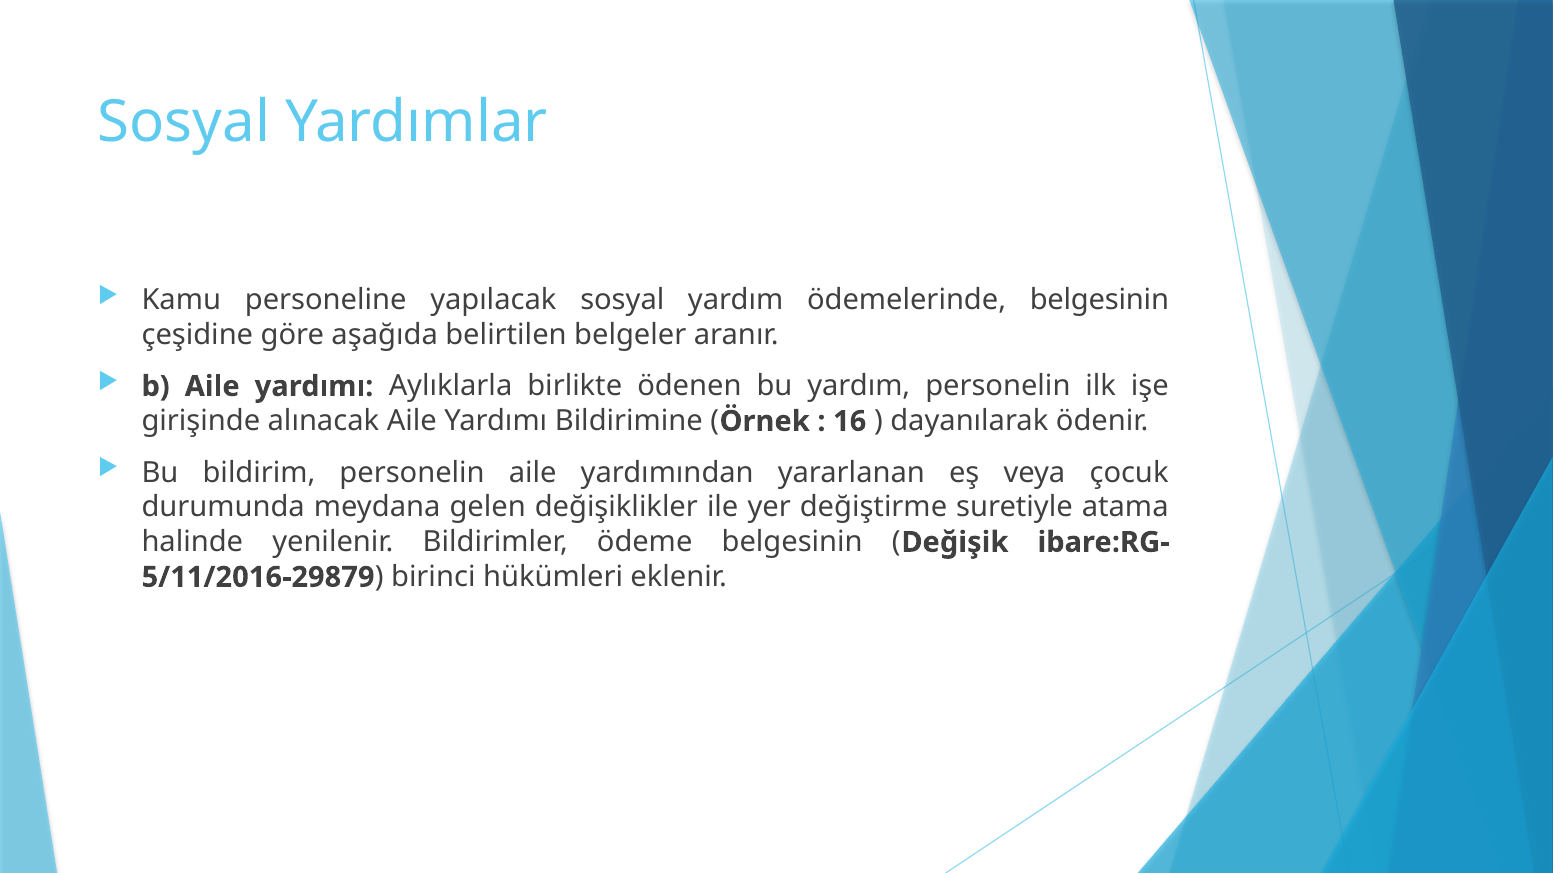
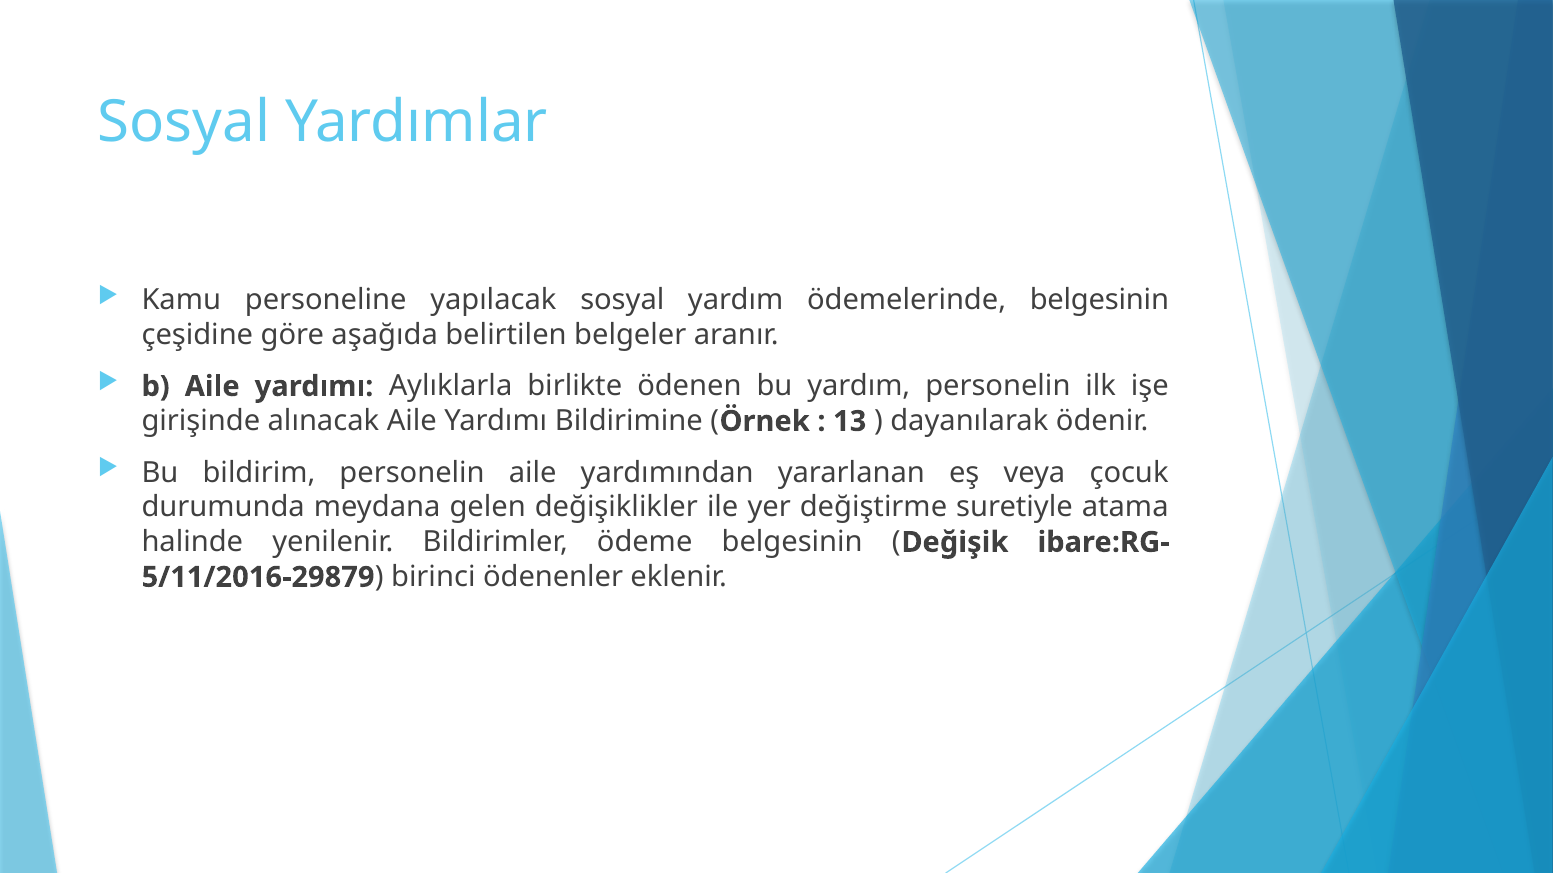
16: 16 -> 13 (850, 422)
hükümleri: hükümleri -> ödenenler (553, 578)
